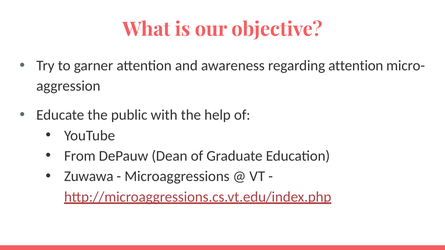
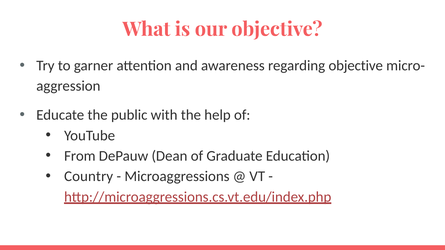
regarding attention: attention -> objective (356, 66)
Zuwawa: Zuwawa -> Country (89, 177)
